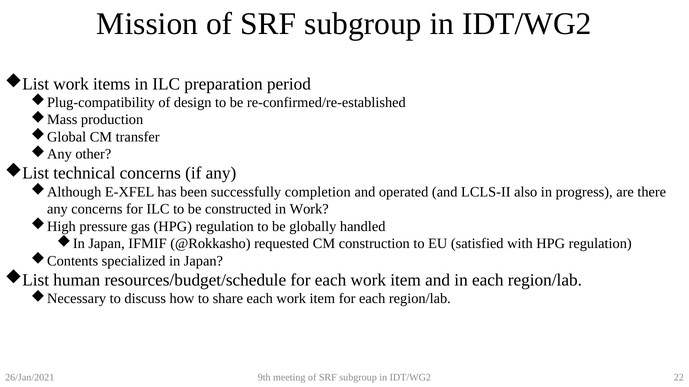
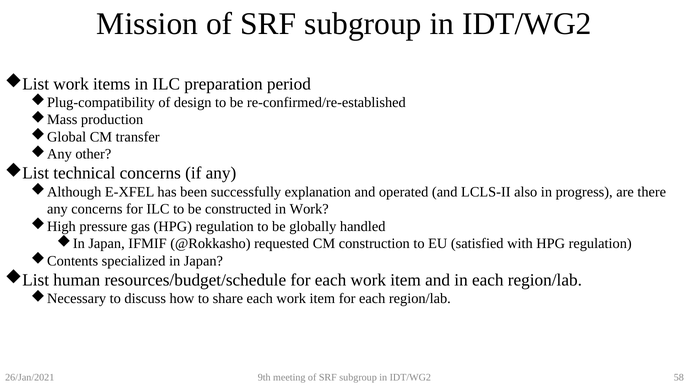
completion: completion -> explanation (318, 192)
22: 22 -> 58 (679, 378)
